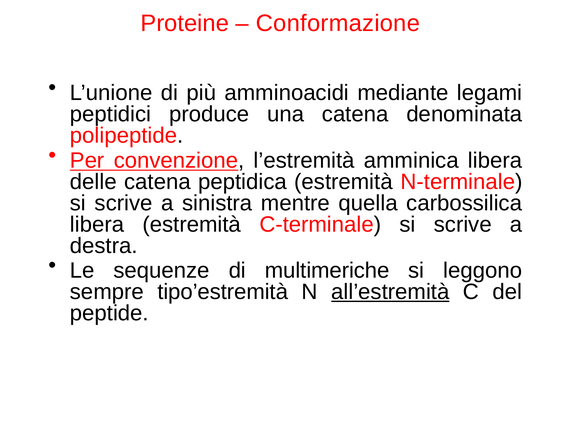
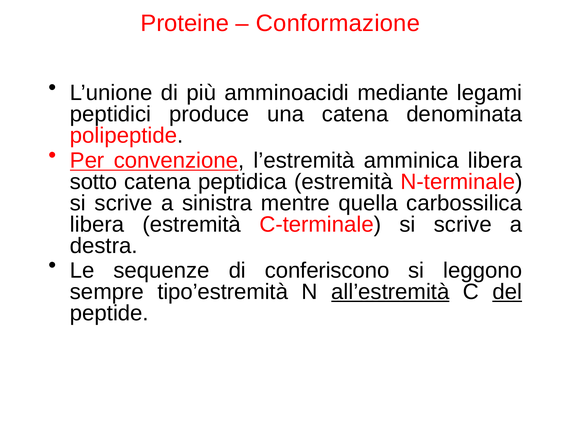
delle: delle -> sotto (93, 182)
multimeriche: multimeriche -> conferiscono (327, 271)
del underline: none -> present (507, 292)
